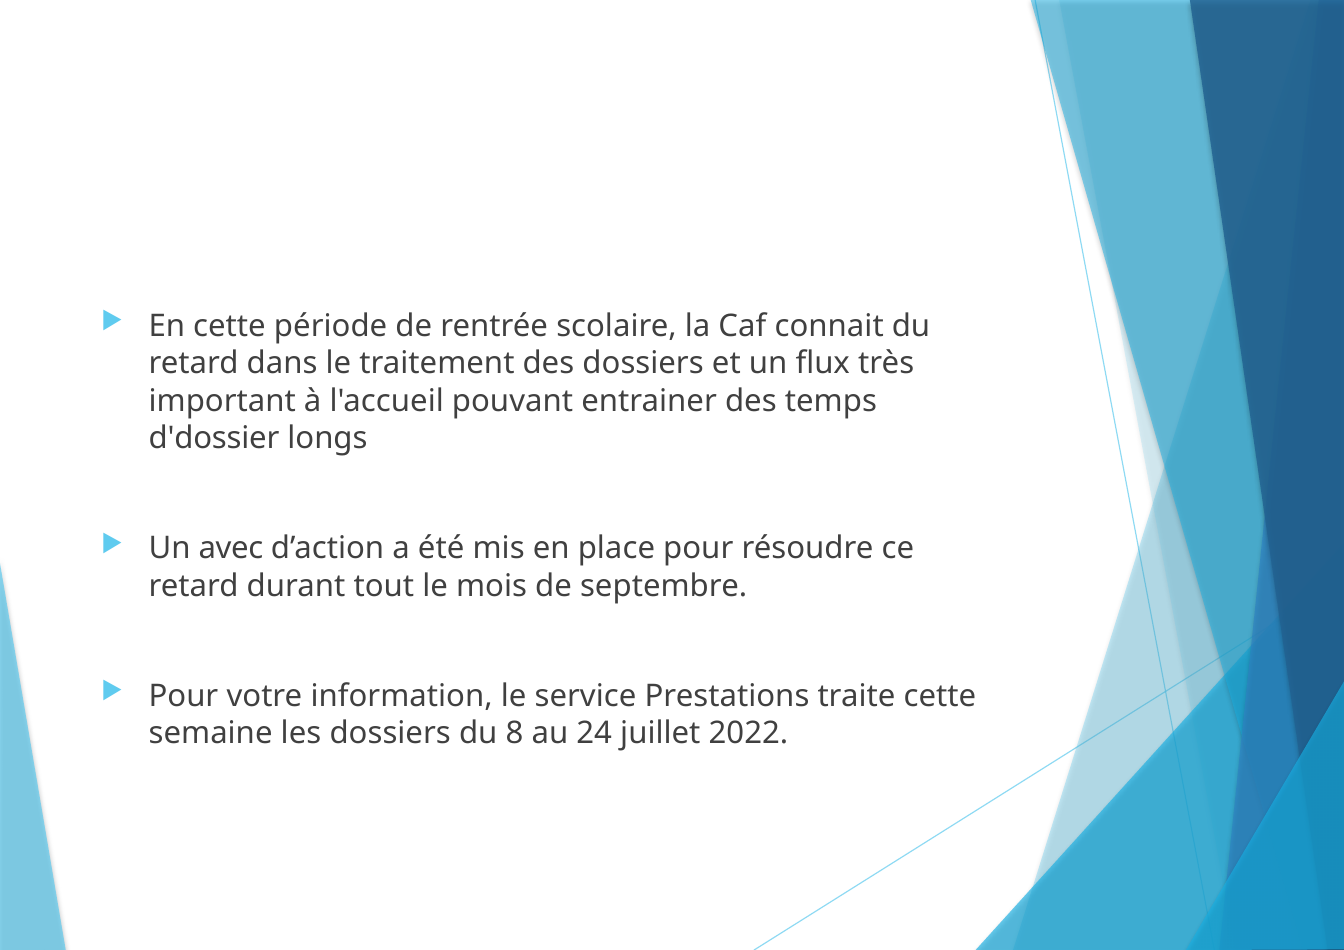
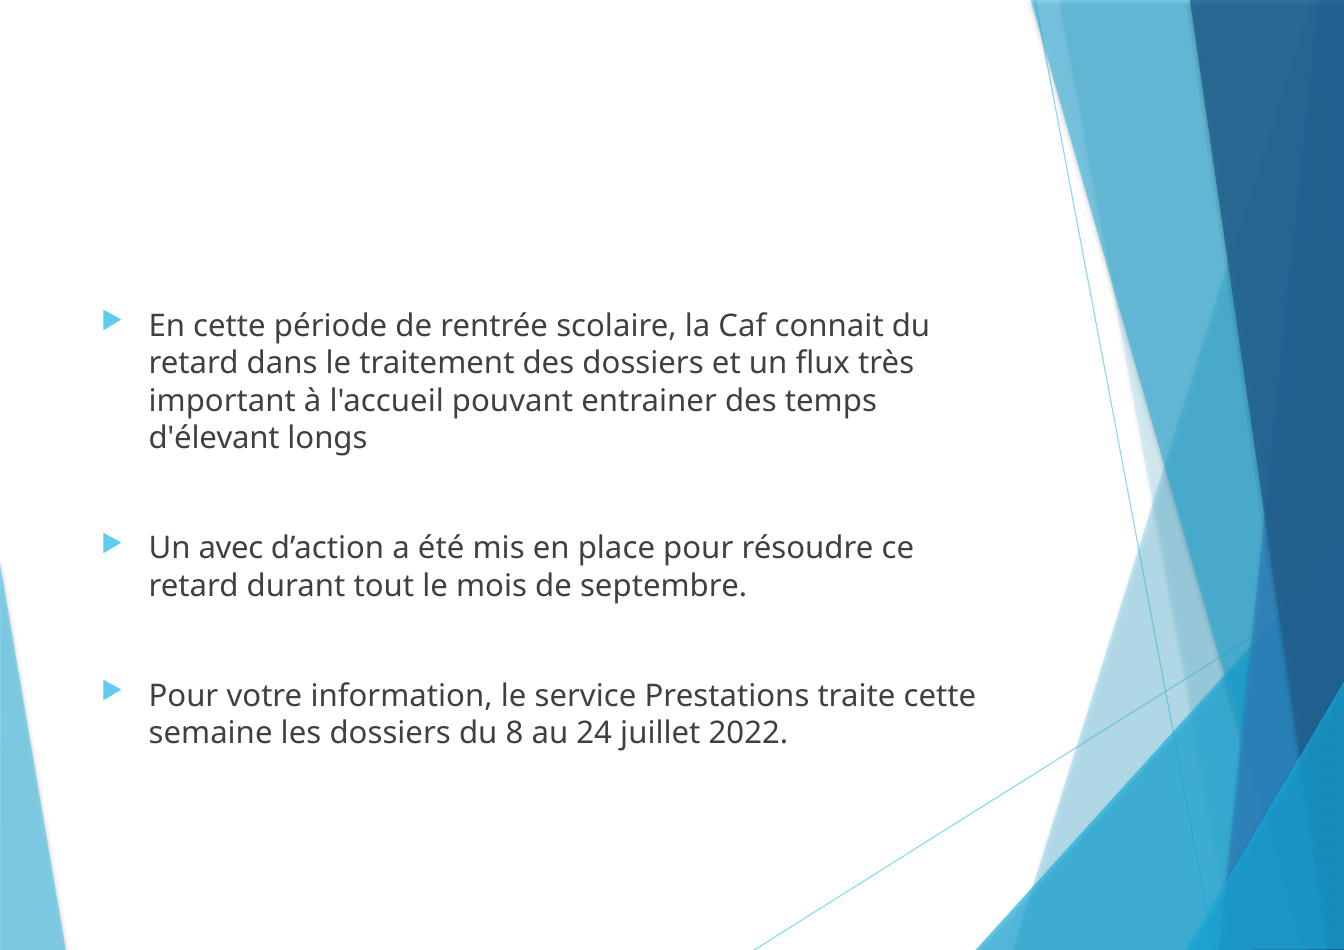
d'dossier: d'dossier -> d'élevant (214, 439)
